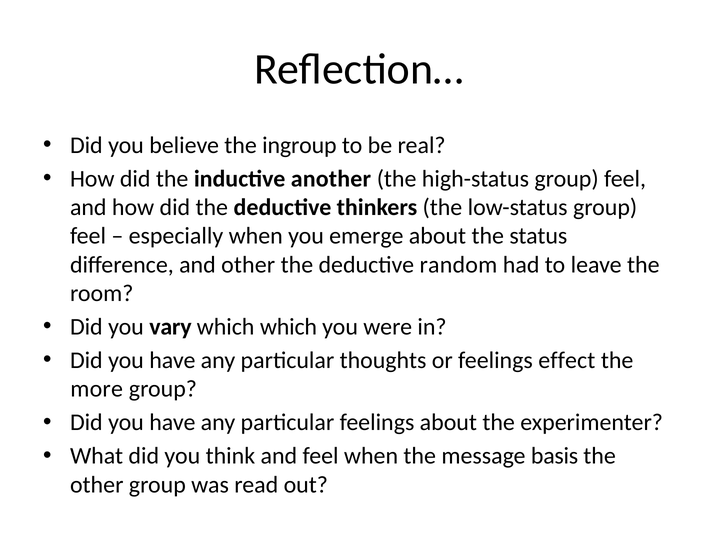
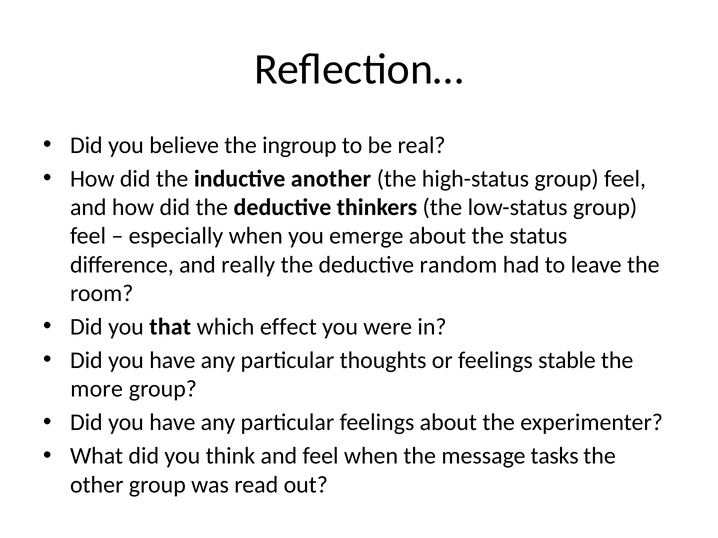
and other: other -> really (248, 265)
vary: vary -> that (170, 327)
which which: which -> effect (288, 327)
effect: effect -> stable (567, 361)
basis: basis -> tasks (555, 456)
